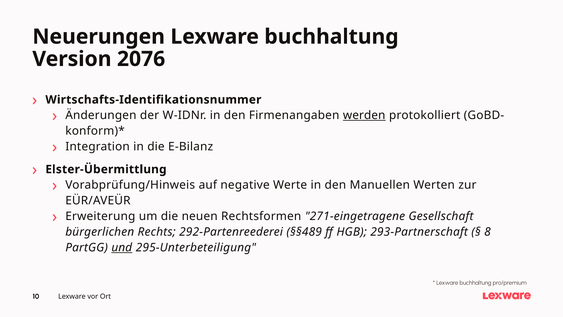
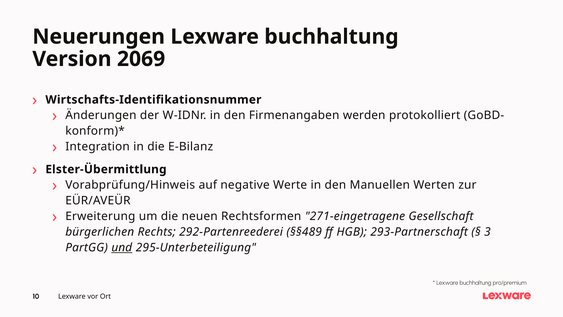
2076: 2076 -> 2069 (141, 59)
werden underline: present -> none (364, 115)
8: 8 -> 3 (487, 232)
